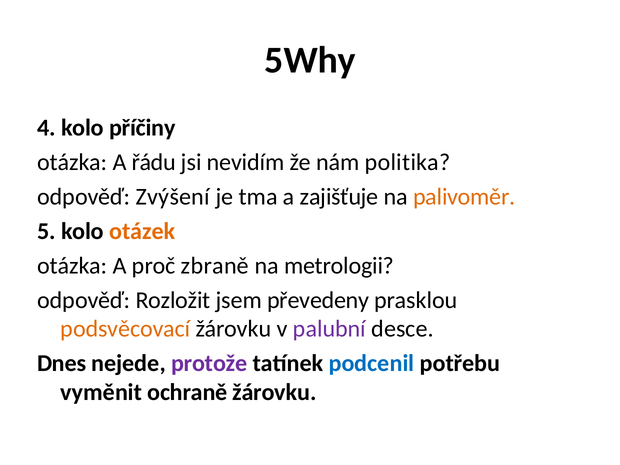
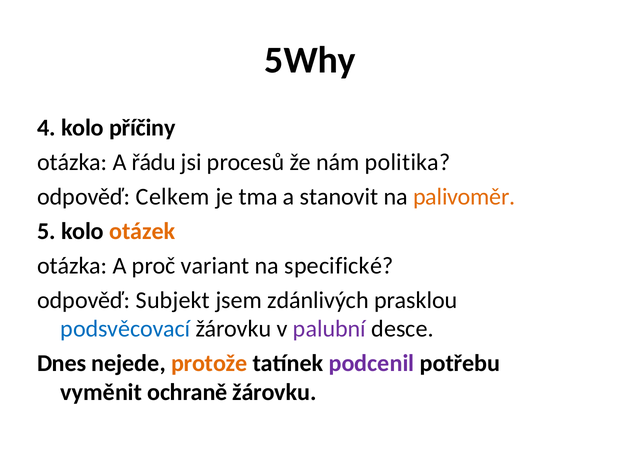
nevidím: nevidím -> procesů (246, 162)
Zvýšení: Zvýšení -> Celkem (173, 197)
zajišťuje: zajišťuje -> stanovit (339, 197)
zbraně: zbraně -> variant (215, 266)
metrologii: metrologii -> specifické (339, 266)
Rozložit: Rozložit -> Subjekt (173, 300)
převedeny: převedeny -> zdánlivých (318, 300)
podsvěcovací colour: orange -> blue (125, 329)
protože colour: purple -> orange (209, 364)
podcenil colour: blue -> purple (371, 364)
